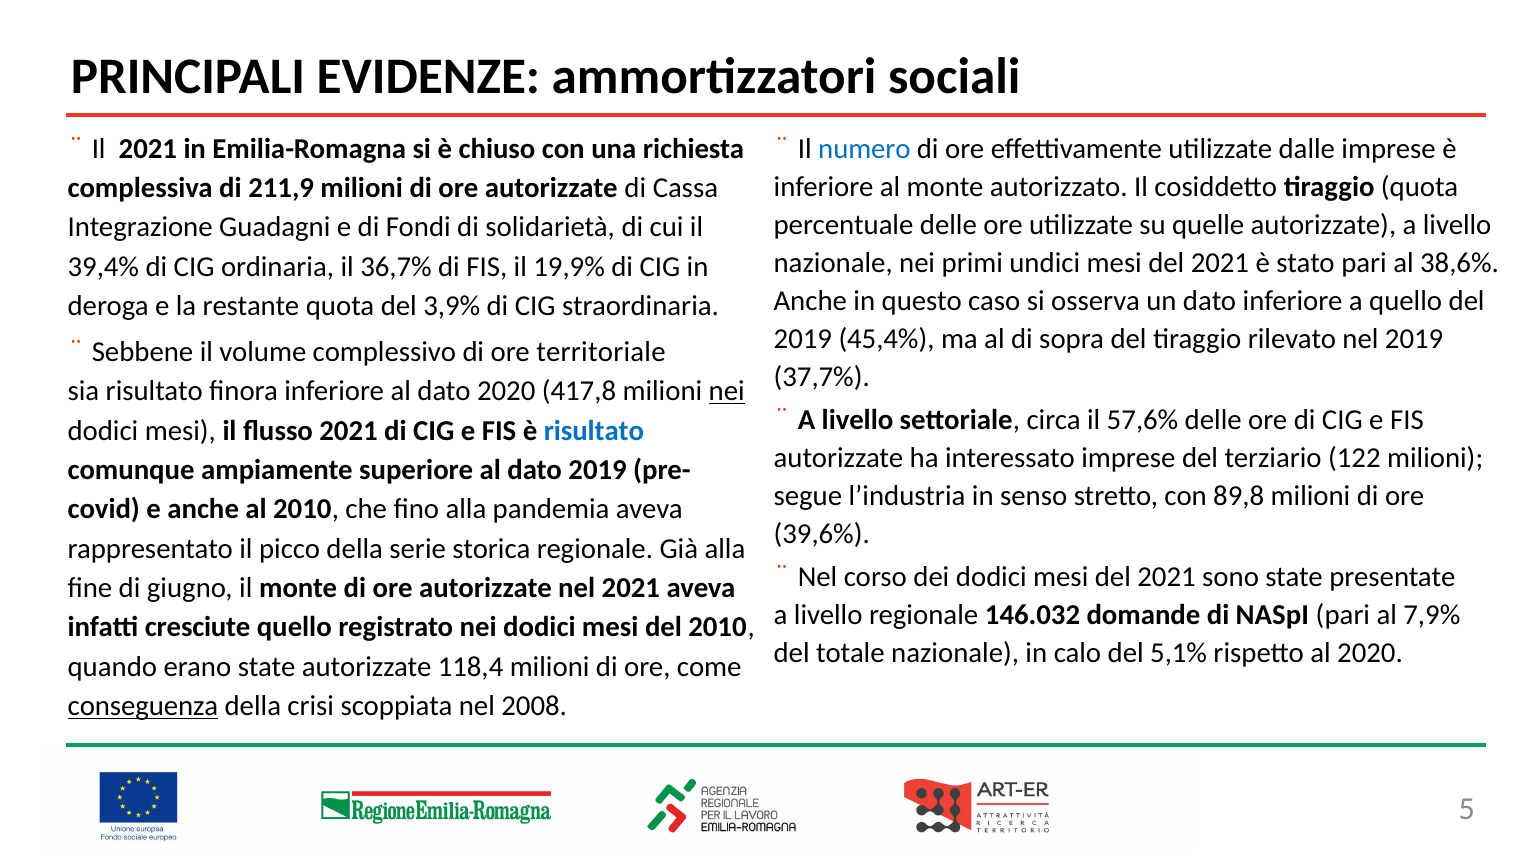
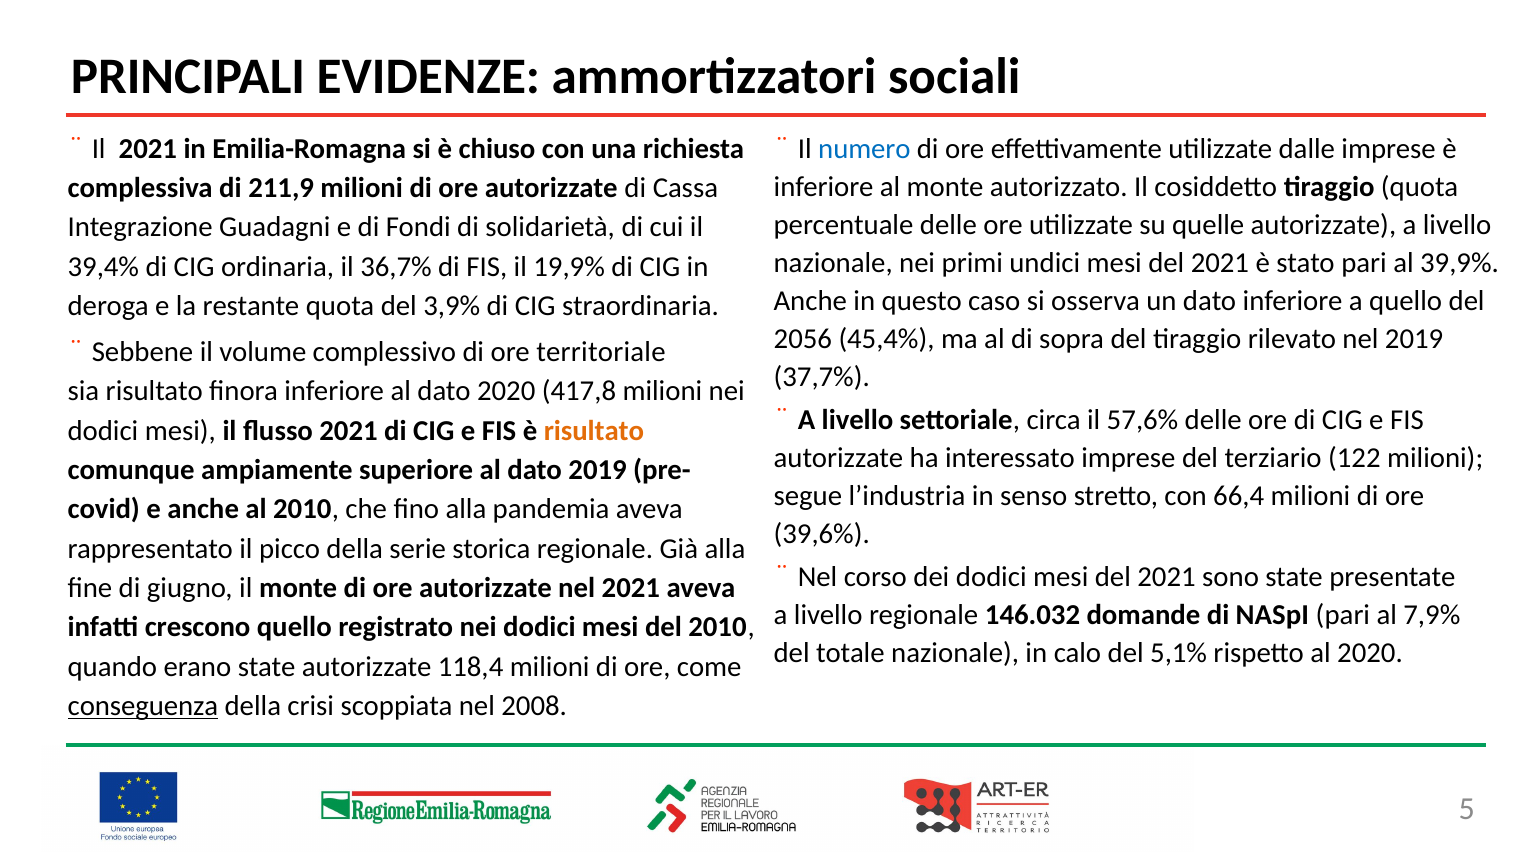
38,6%: 38,6% -> 39,9% (1460, 263)
2019: 2019 -> 2056 (803, 339)
nei underline: present -> none (727, 391)
risultato colour: blue -> orange (594, 431)
89,8: 89,8 -> 66,4 (1239, 496)
cresciute: cresciute -> crescono (198, 627)
